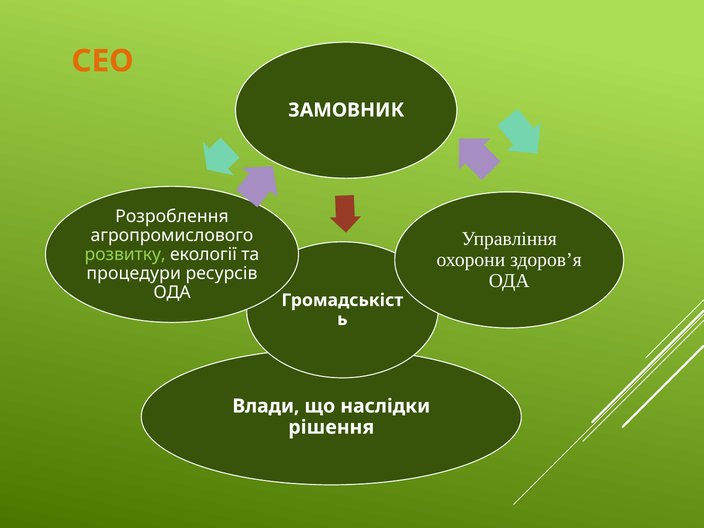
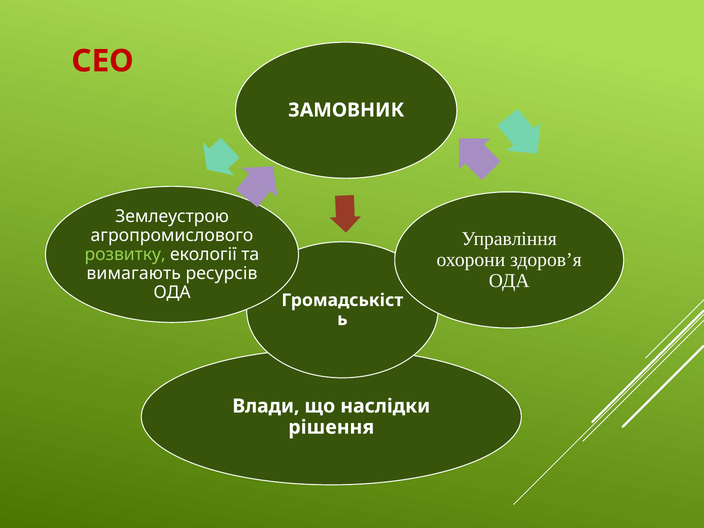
СЕО colour: orange -> red (102, 61)
Розроблення: Розроблення -> Землеустрою (172, 216)
процедури: процедури -> вимагають (134, 273)
